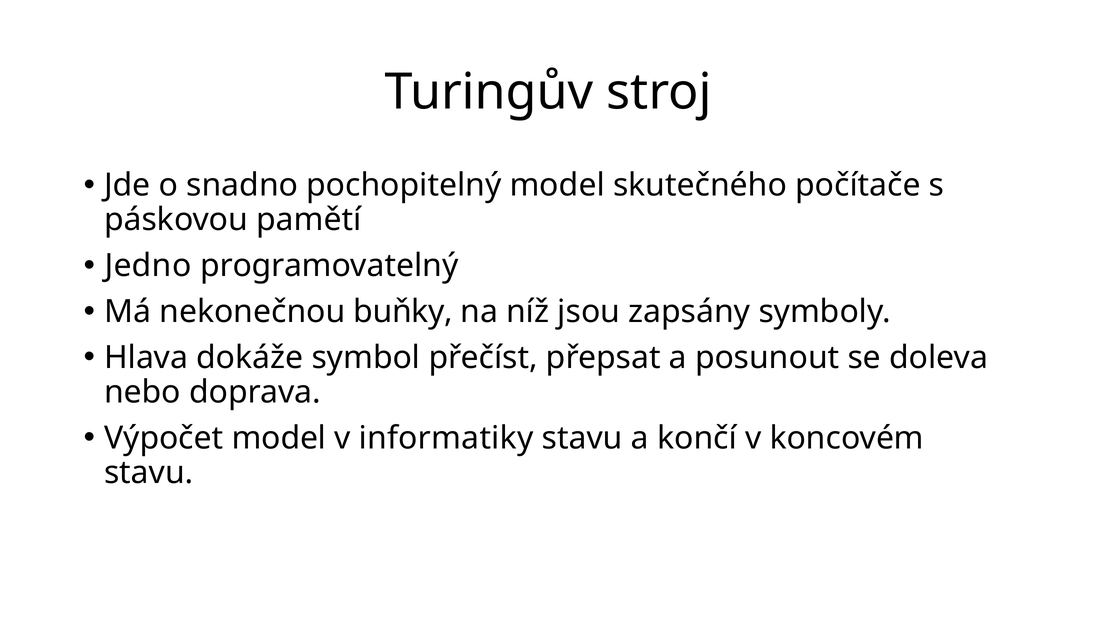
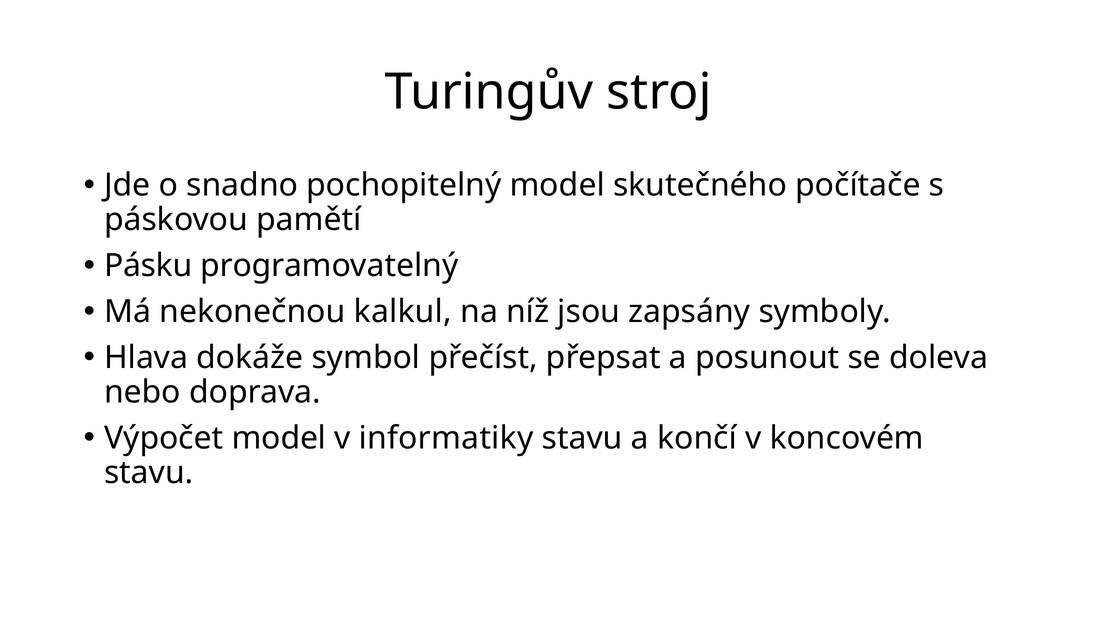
Jedno: Jedno -> Pásku (148, 266)
buňky: buňky -> kalkul (403, 312)
